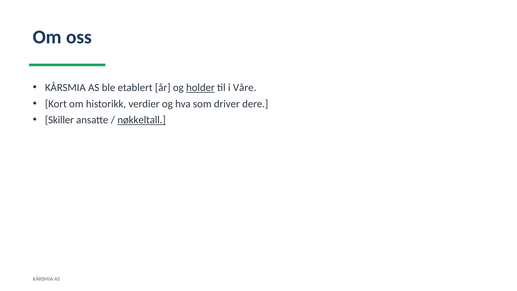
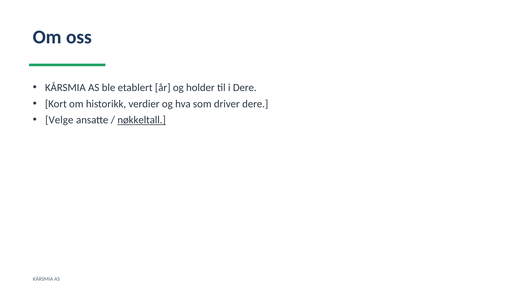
holder underline: present -> none (200, 88)
i Våre: Våre -> Dere (245, 88)
Skiller: Skiller -> Velge (59, 120)
